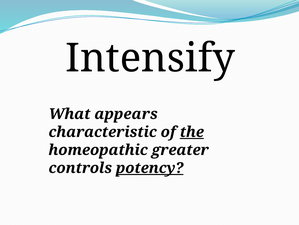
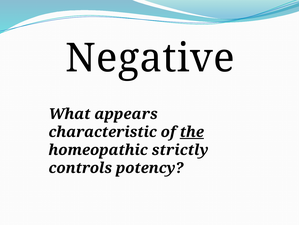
Intensify: Intensify -> Negative (150, 58)
greater: greater -> strictly (180, 150)
potency underline: present -> none (150, 167)
